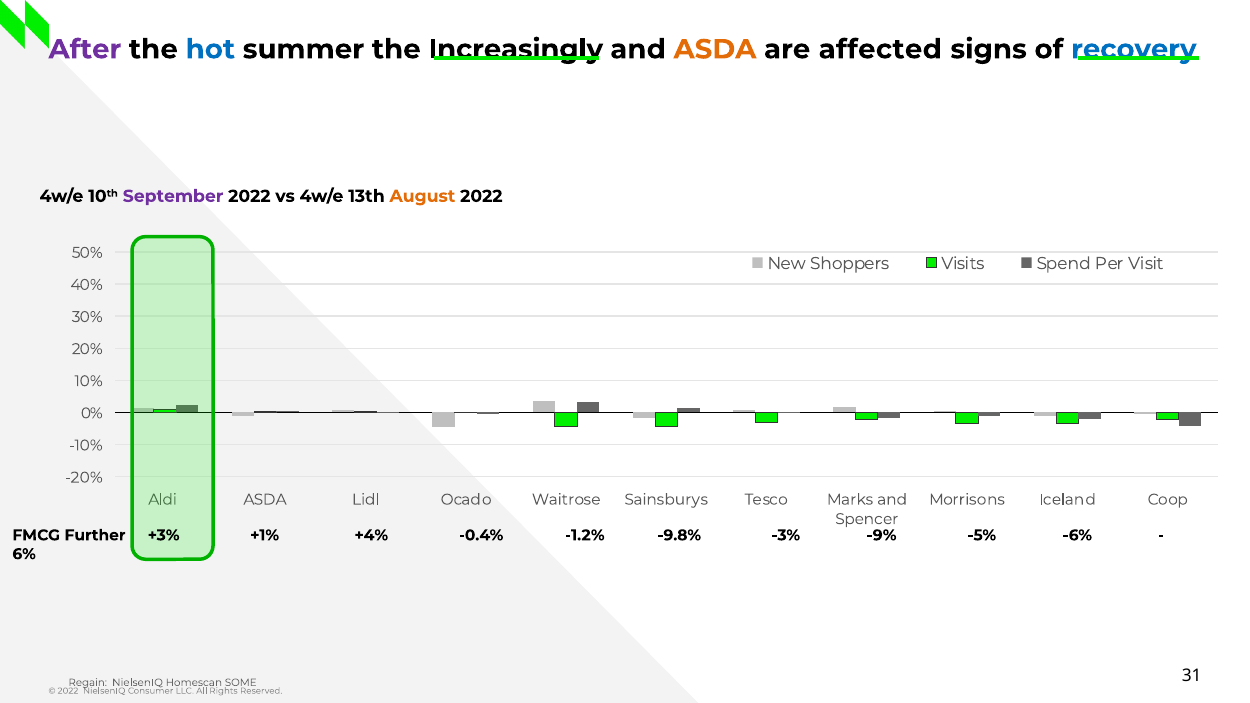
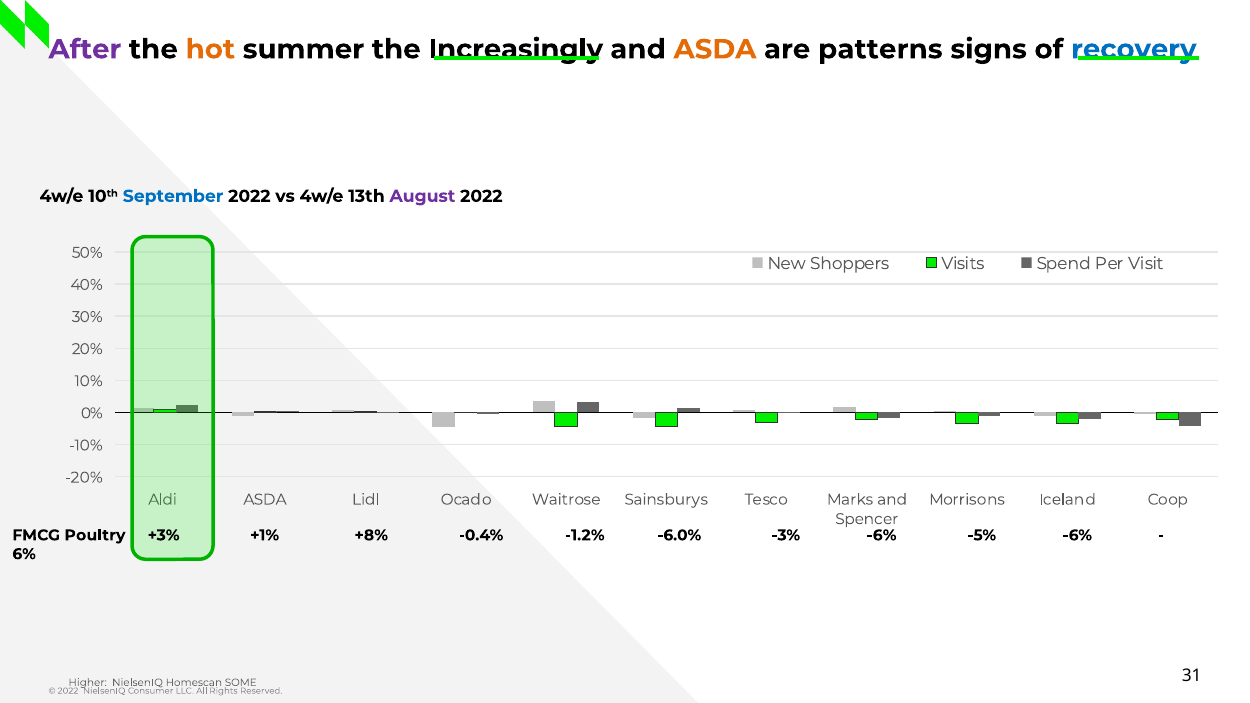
hot colour: blue -> orange (210, 49)
affected: affected -> patterns (880, 49)
September colour: purple -> blue (173, 196)
August colour: orange -> purple (422, 196)
Further: Further -> Poultry (95, 535)
+4%: +4% -> +8% (371, 535)
-9.8%: -9.8% -> -6.0% (679, 535)
-3% -9%: -9% -> -6% (882, 535)
Regain: Regain -> Higher (88, 683)
